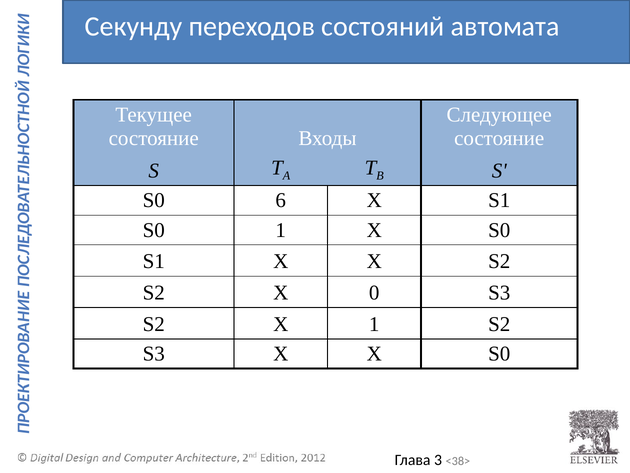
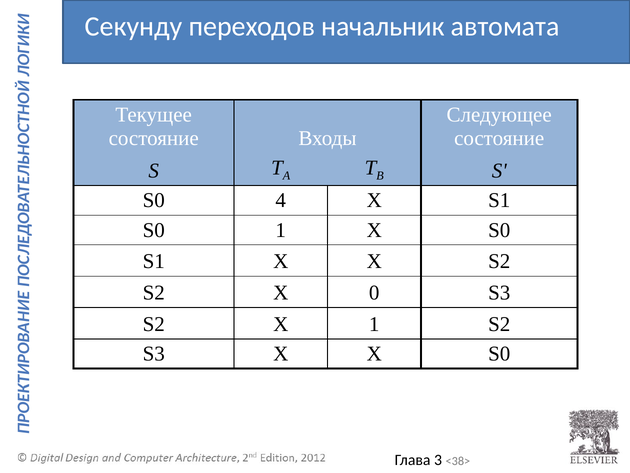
состояний: состояний -> начальник (383, 27)
6: 6 -> 4 (281, 200)
